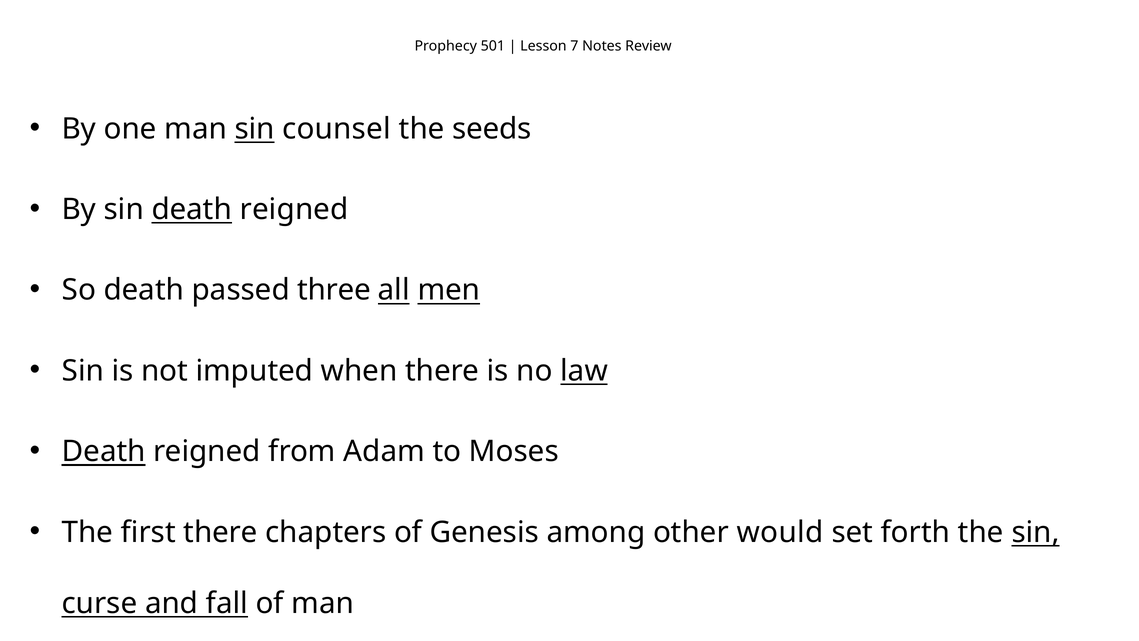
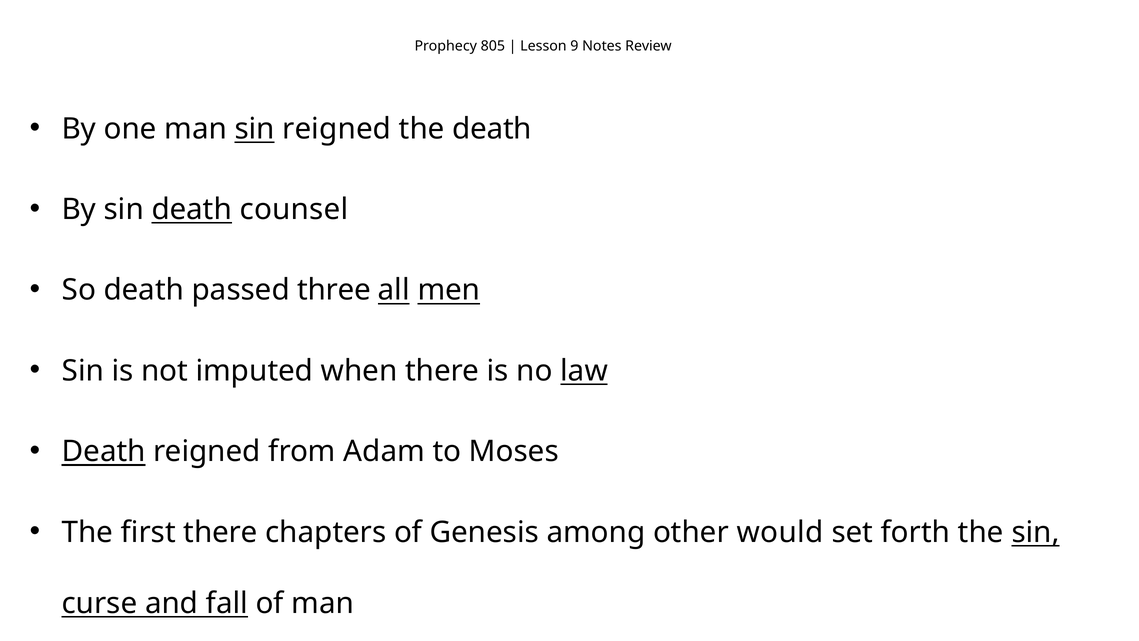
501: 501 -> 805 (493, 46)
7: 7 -> 9 (574, 46)
sin counsel: counsel -> reigned (337, 129)
the seeds: seeds -> death (492, 129)
sin death reigned: reigned -> counsel (294, 209)
